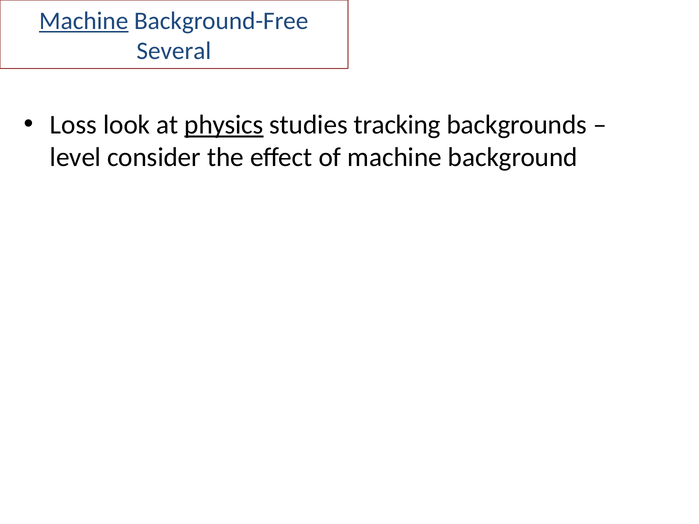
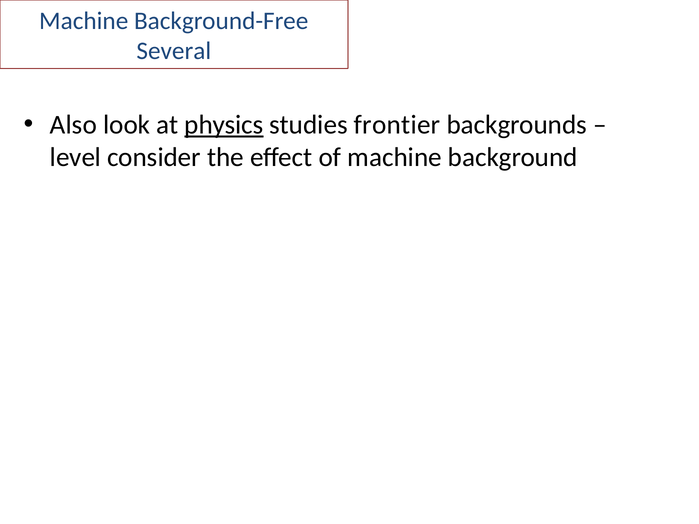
Machine underline: present -> none (84, 21)
Loss: Loss -> Also (73, 125)
tracking: tracking -> frontier (397, 125)
